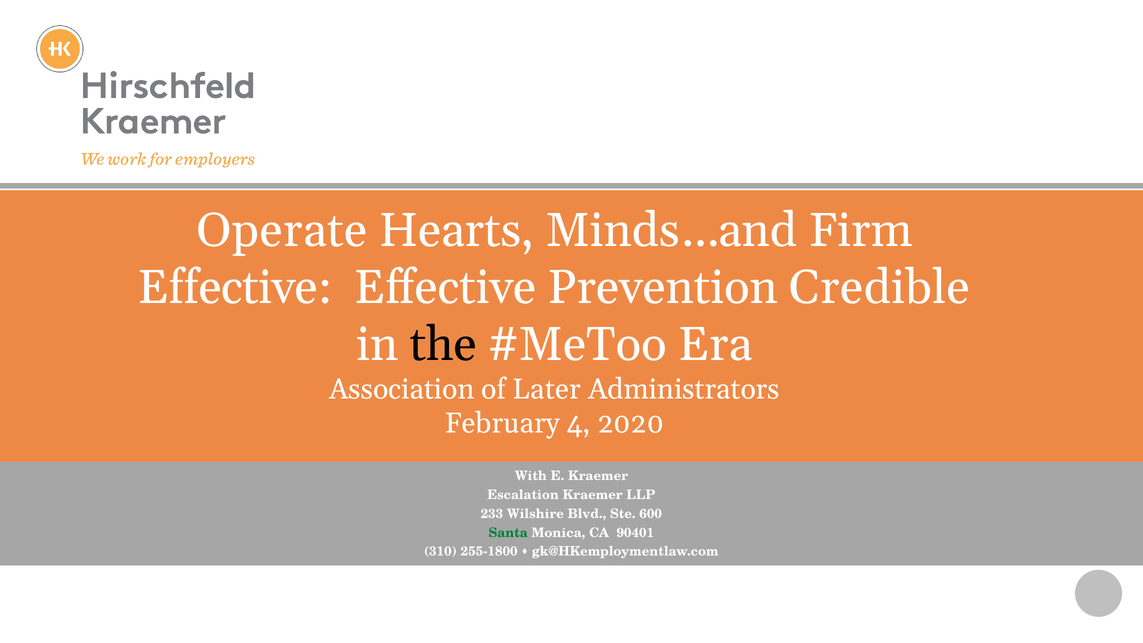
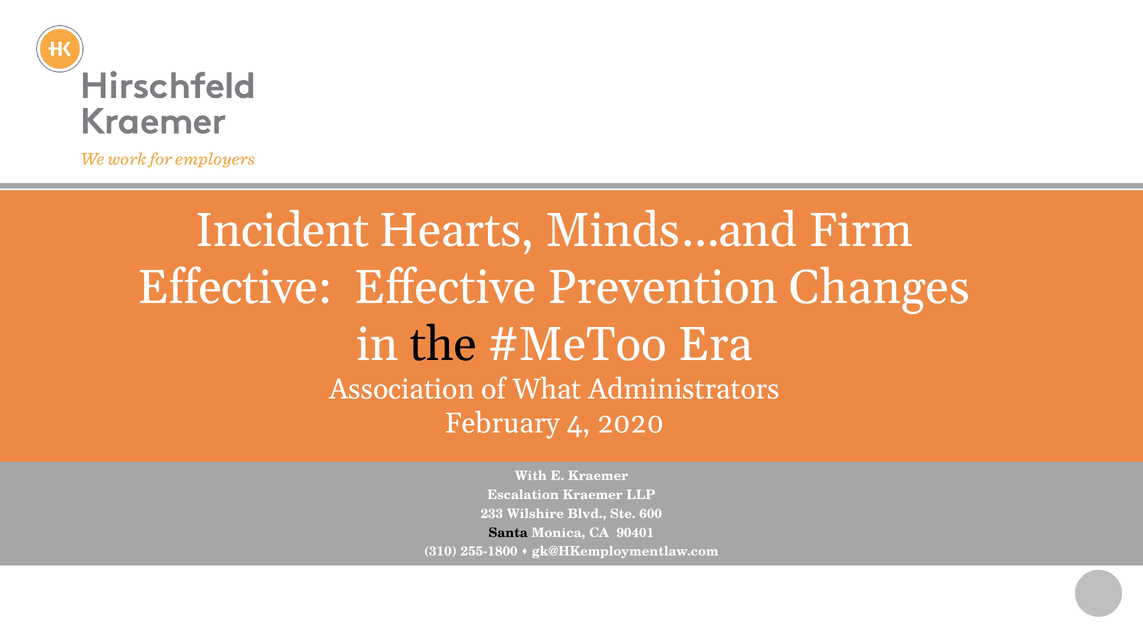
Operate: Operate -> Incident (282, 230)
Credible: Credible -> Changes (880, 288)
Later: Later -> What (547, 389)
Santa colour: green -> black (508, 533)
